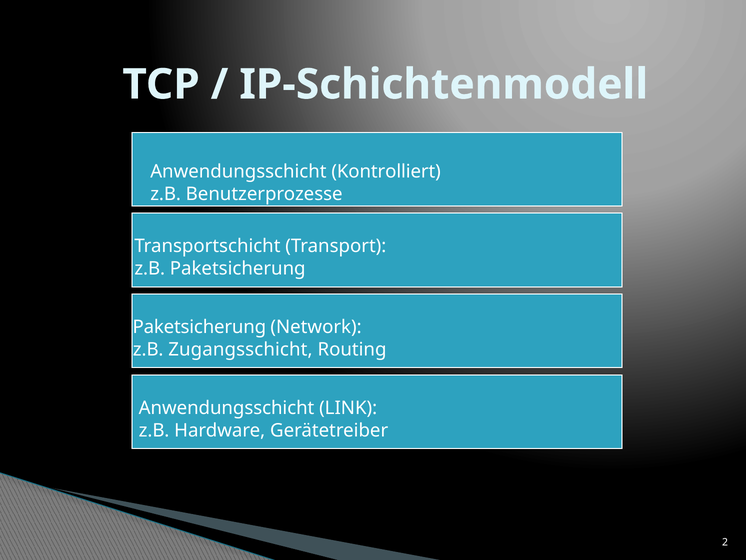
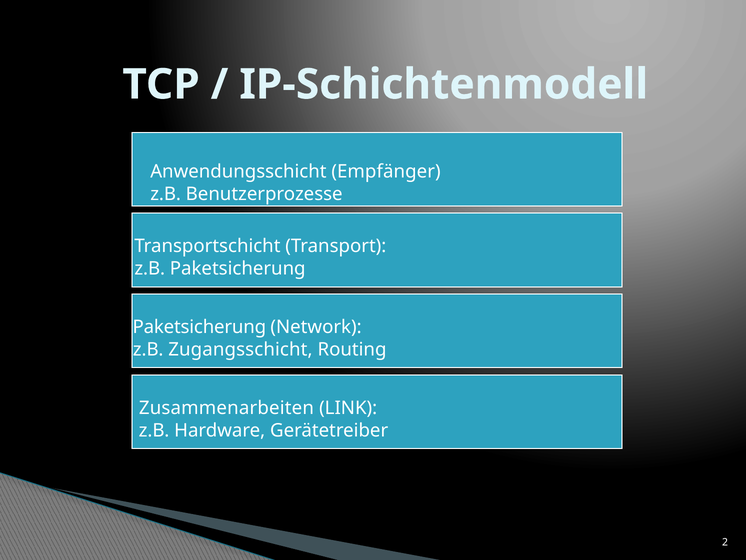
Kontrolliert: Kontrolliert -> Empfänger (386, 171)
Anwendungsschicht: Anwendungsschicht -> Zusammenarbeiten (226, 408)
